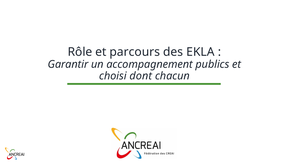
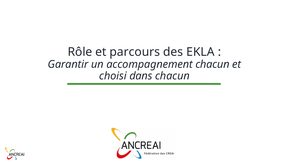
accompagnement publics: publics -> chacun (212, 64)
dont: dont -> dans (141, 76)
